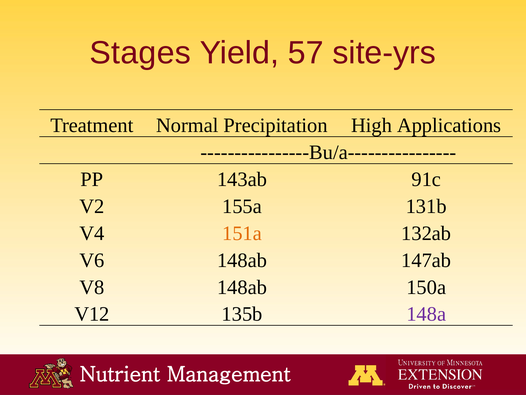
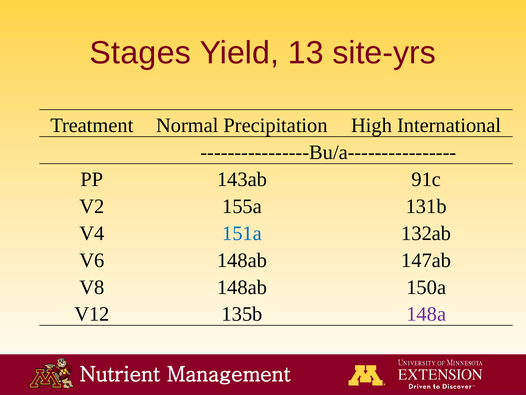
57: 57 -> 13 (306, 53)
Applications: Applications -> International (449, 125)
151a colour: orange -> blue (242, 233)
